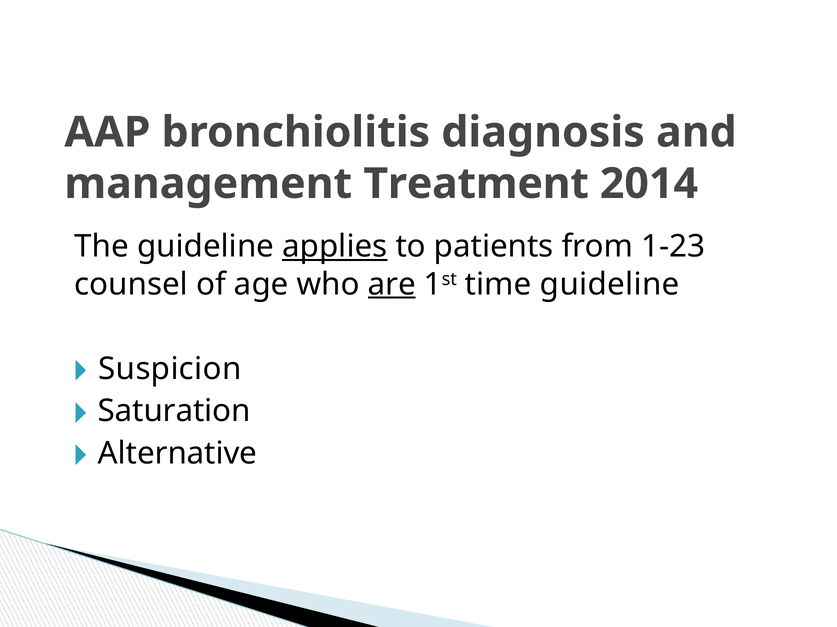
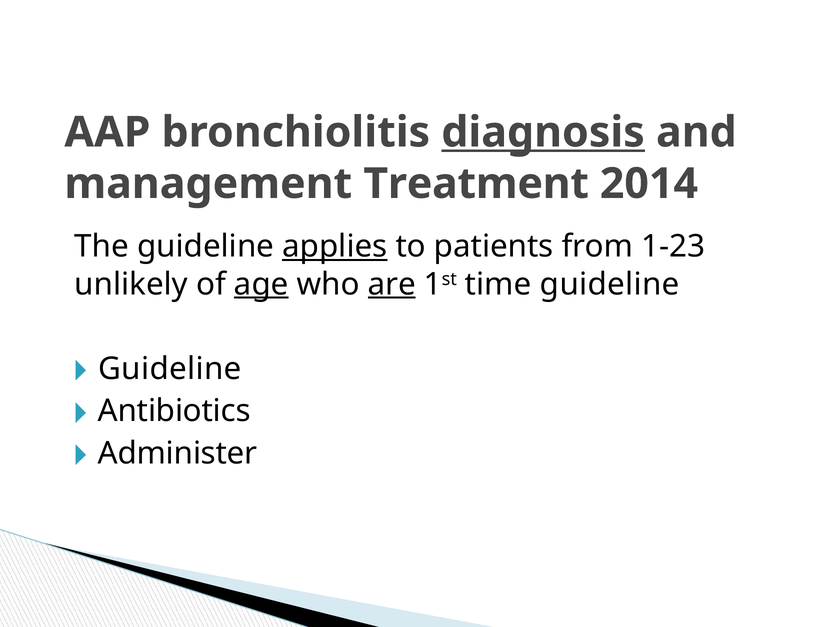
diagnosis underline: none -> present (543, 133)
counsel: counsel -> unlikely (131, 285)
age underline: none -> present (261, 285)
Suspicion: Suspicion -> Guideline (170, 369)
Saturation: Saturation -> Antibiotics (174, 412)
Alternative: Alternative -> Administer (178, 454)
